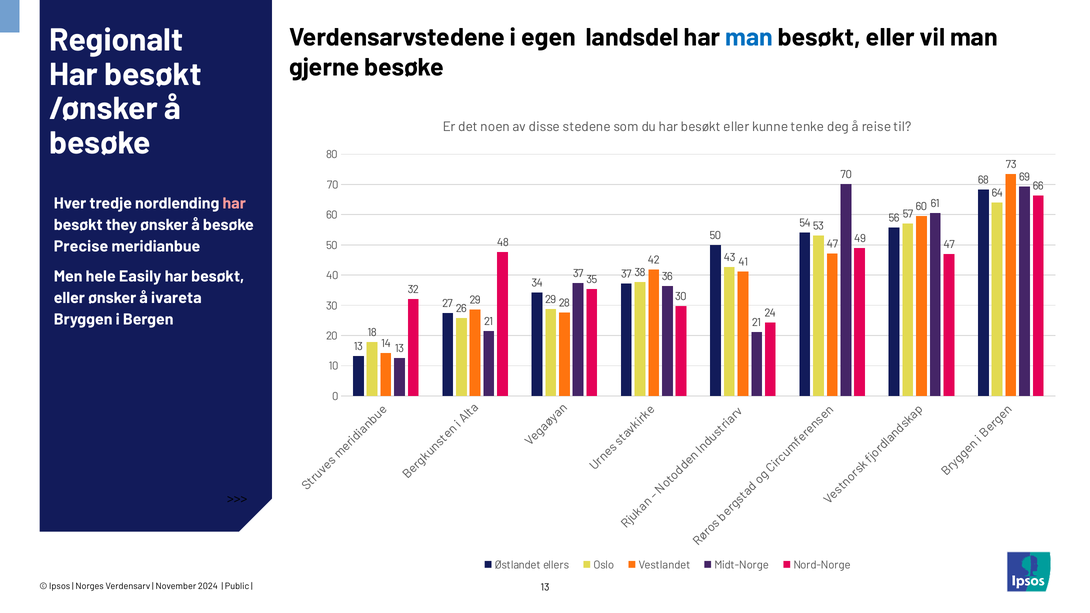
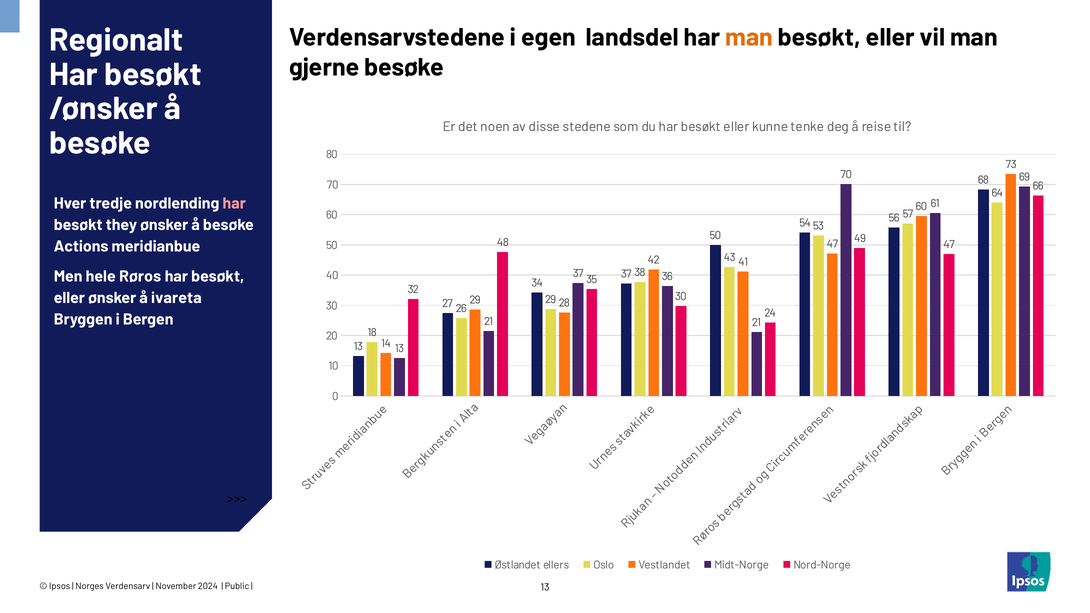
man colour: blue -> orange (749, 38)
Precise: Precise -> Actions (81, 246)
Easily: Easily -> Røros (140, 277)
